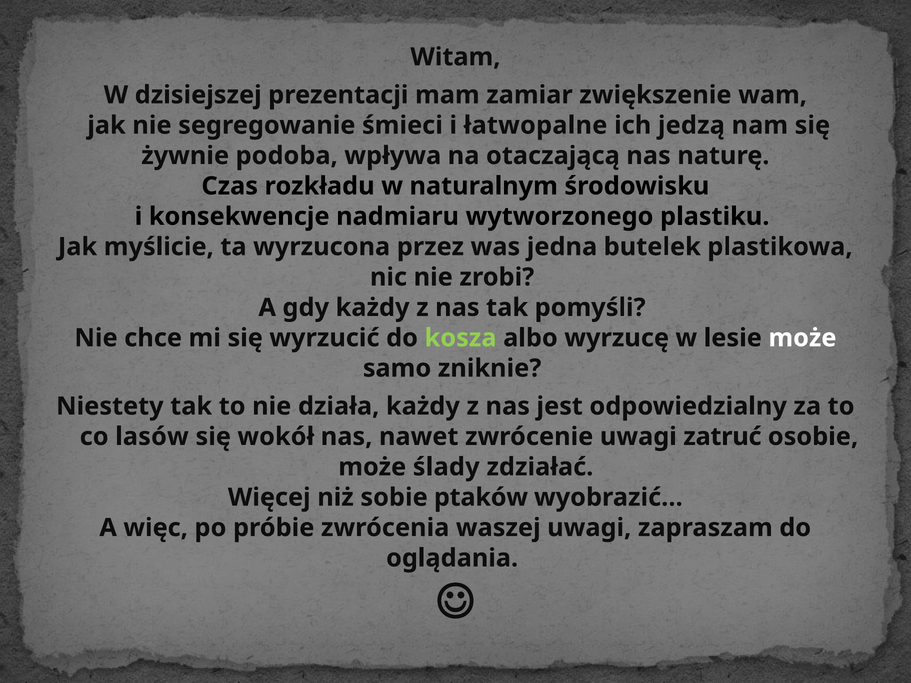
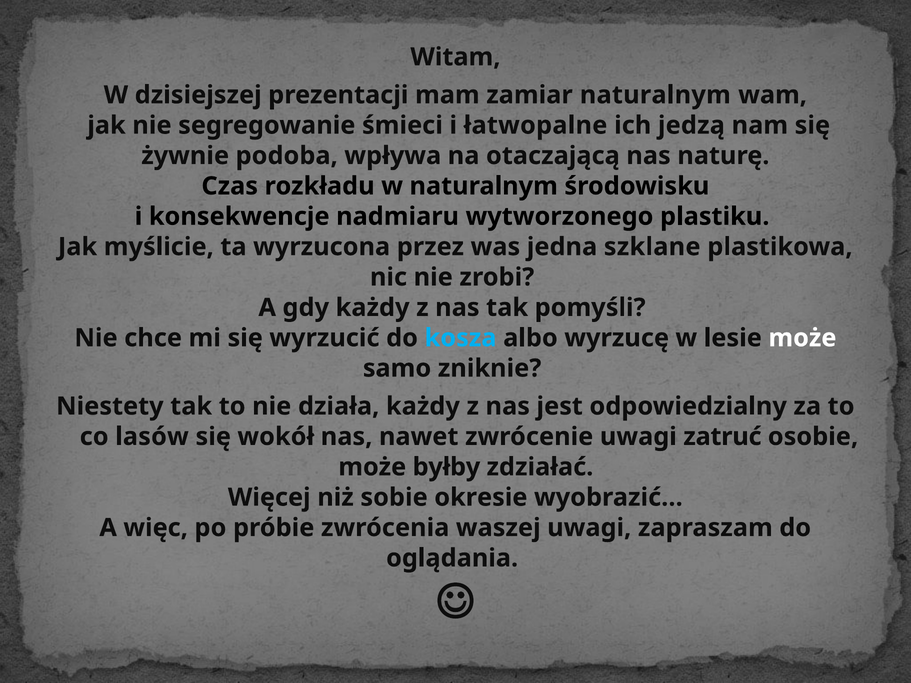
zamiar zwiększenie: zwiększenie -> naturalnym (655, 95)
butelek: butelek -> szklane (652, 247)
kosza colour: light green -> light blue (461, 338)
ślady: ślady -> byłby (446, 467)
ptaków: ptaków -> okresie (481, 498)
